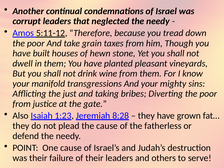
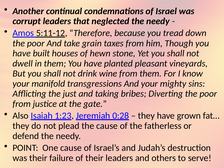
8:28: 8:28 -> 0:28 (121, 116)
